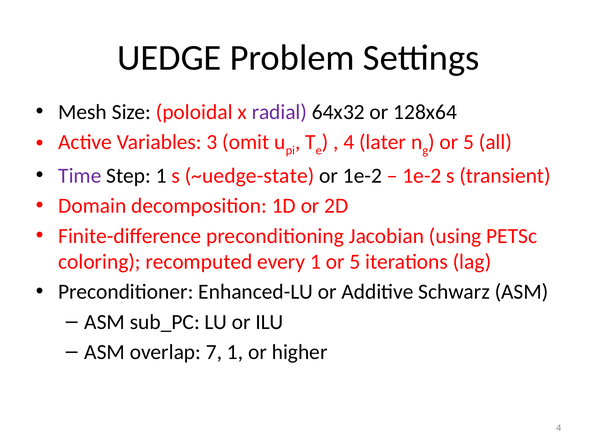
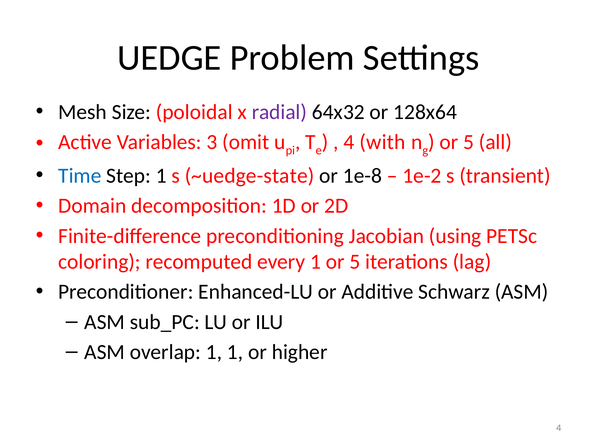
later: later -> with (382, 142)
Time colour: purple -> blue (80, 176)
or 1e-2: 1e-2 -> 1e-8 (362, 176)
overlap 7: 7 -> 1 (214, 352)
